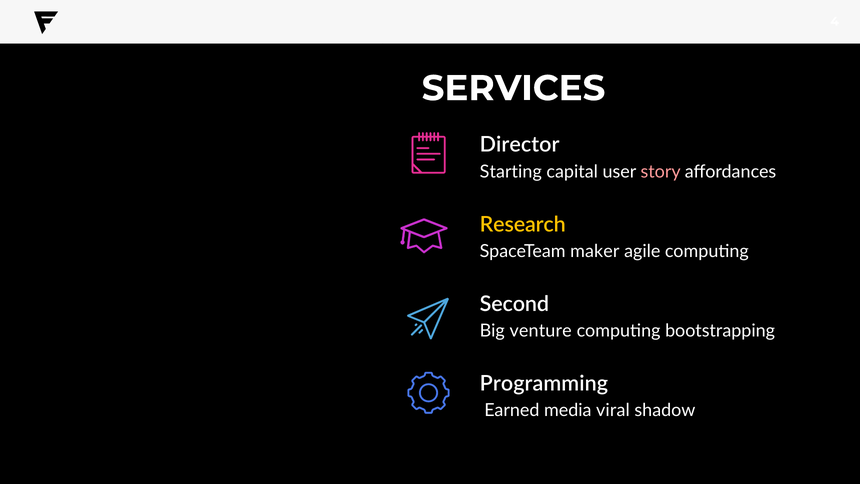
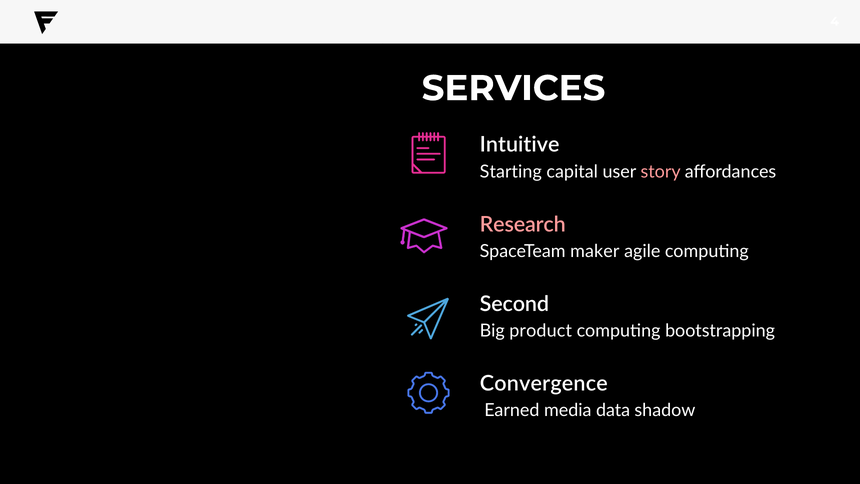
Director: Director -> Intuitive (520, 145)
Research colour: yellow -> pink (523, 224)
venture: venture -> product (541, 331)
Programming: Programming -> Convergence (544, 383)
viral: viral -> data (613, 410)
